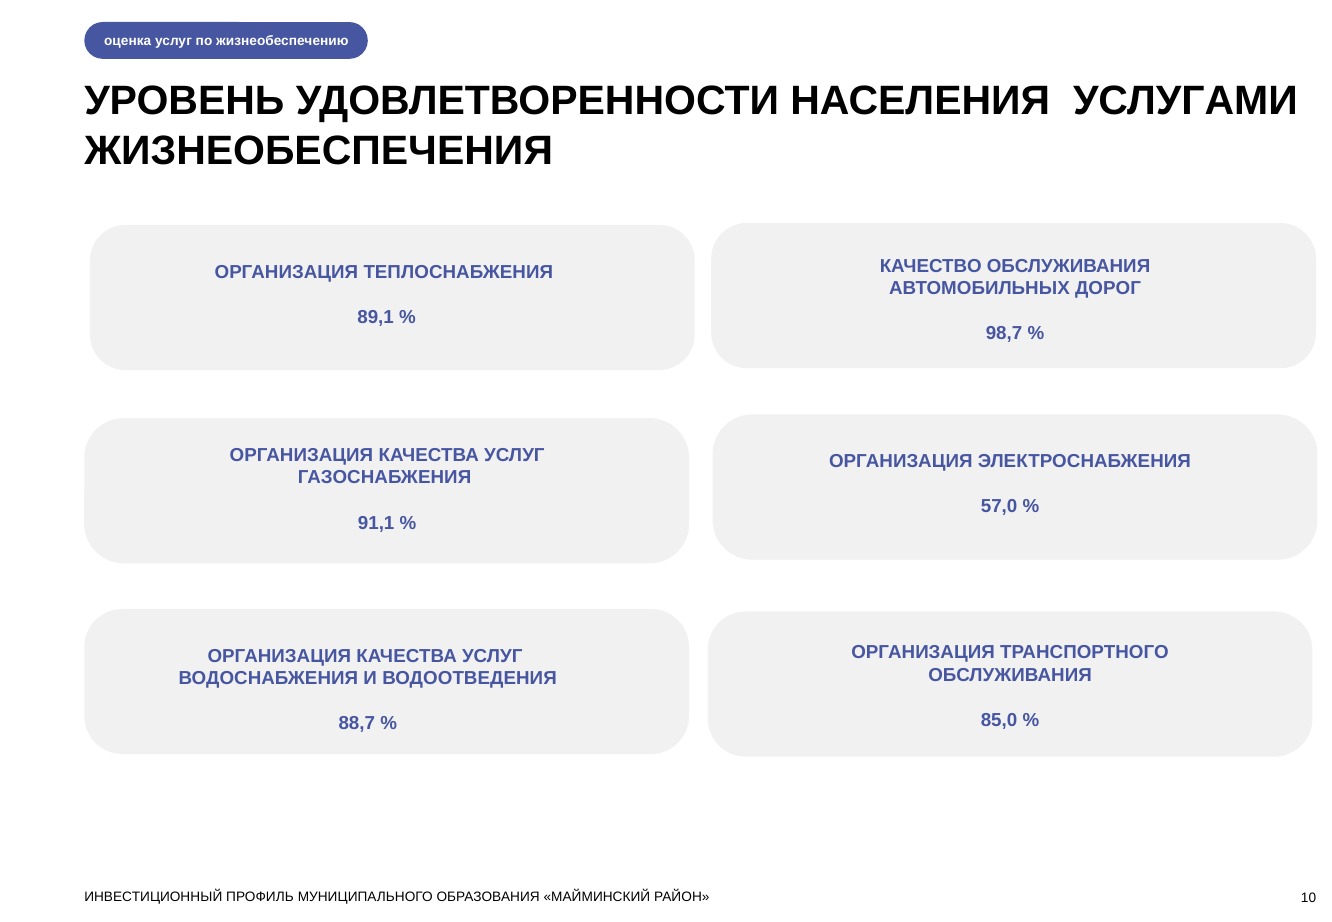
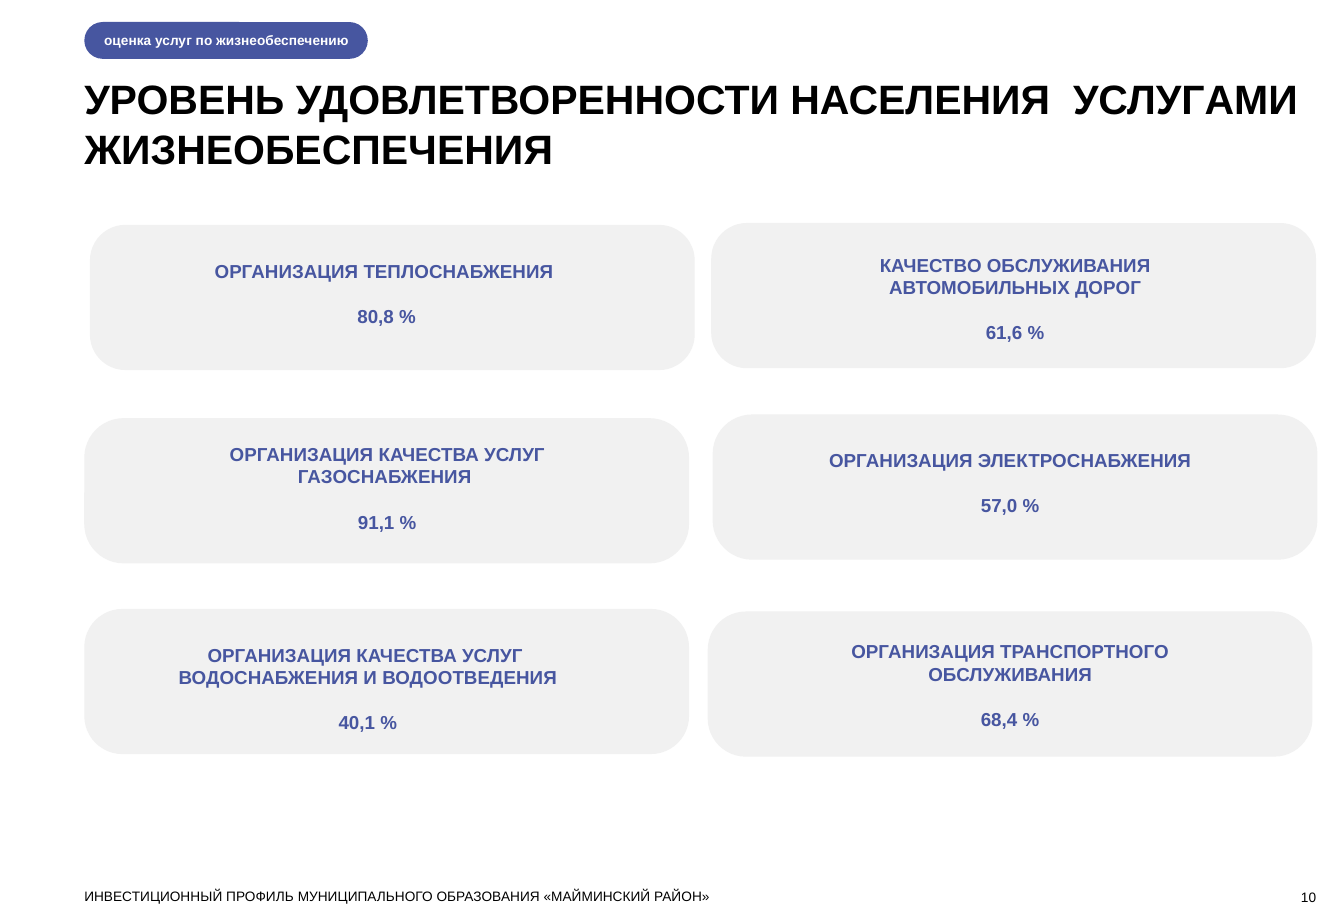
89,1: 89,1 -> 80,8 (376, 318)
98,7: 98,7 -> 61,6 (1004, 334)
85,0: 85,0 -> 68,4 (999, 720)
88,7: 88,7 -> 40,1 (357, 724)
